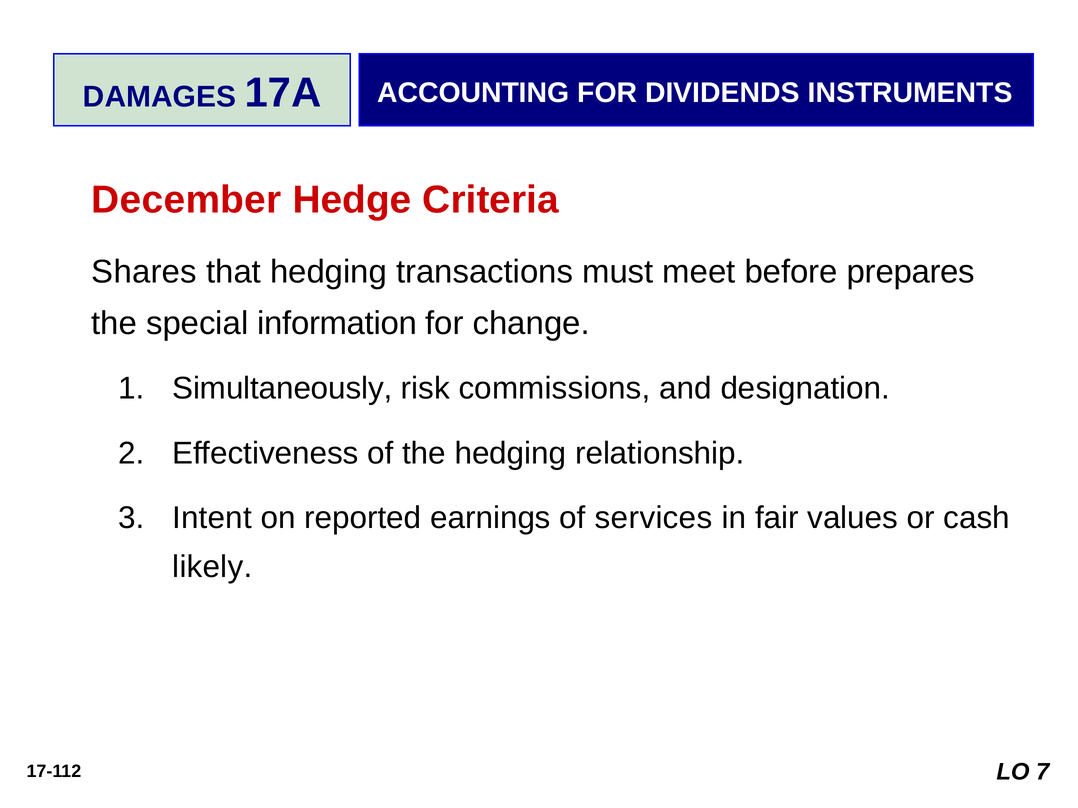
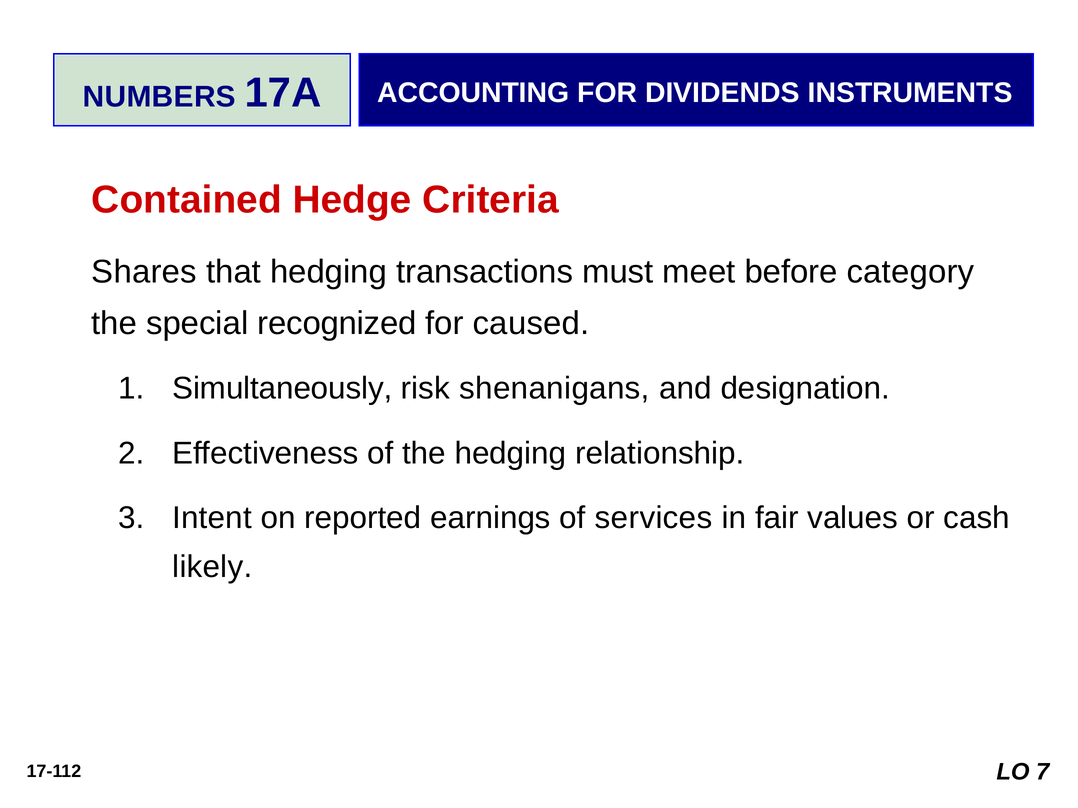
DAMAGES: DAMAGES -> NUMBERS (159, 97)
December: December -> Contained (187, 200)
prepares: prepares -> category (911, 272)
information: information -> recognized (337, 323)
change: change -> caused (531, 323)
commissions: commissions -> shenanigans (554, 389)
